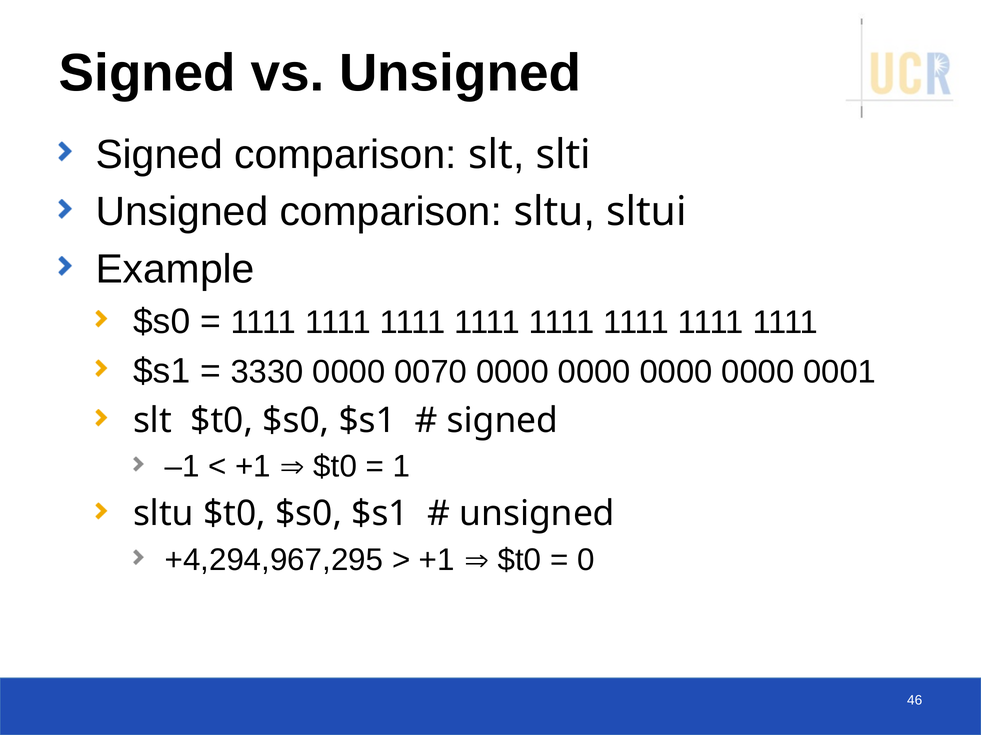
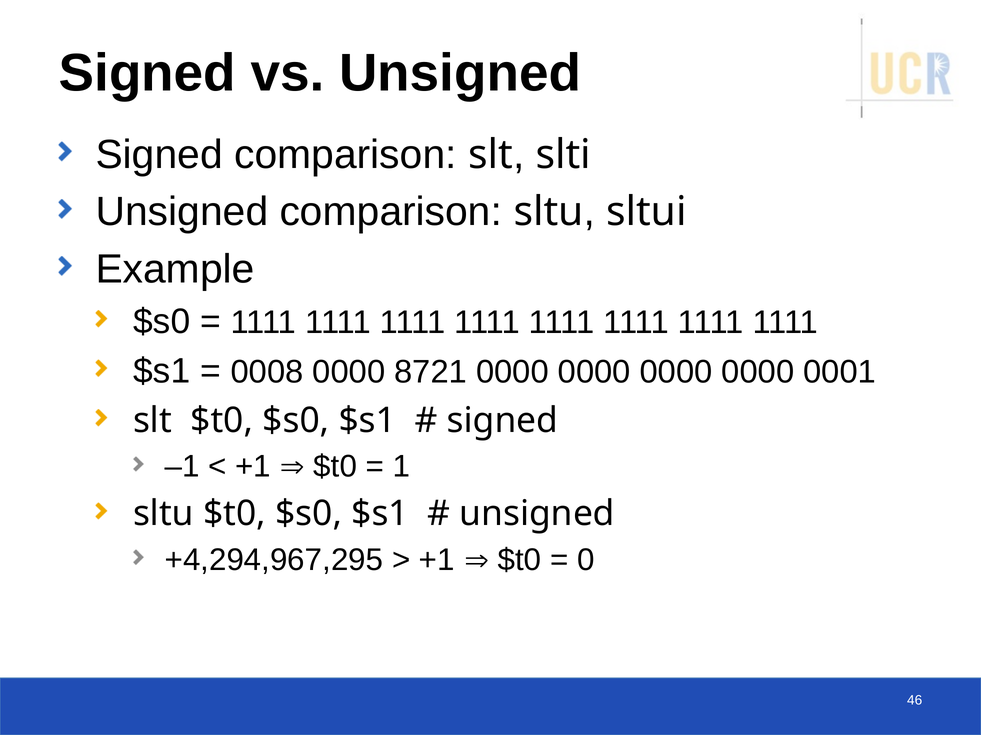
3330: 3330 -> 0008 (267, 372)
0070: 0070 -> 8721 (431, 372)
